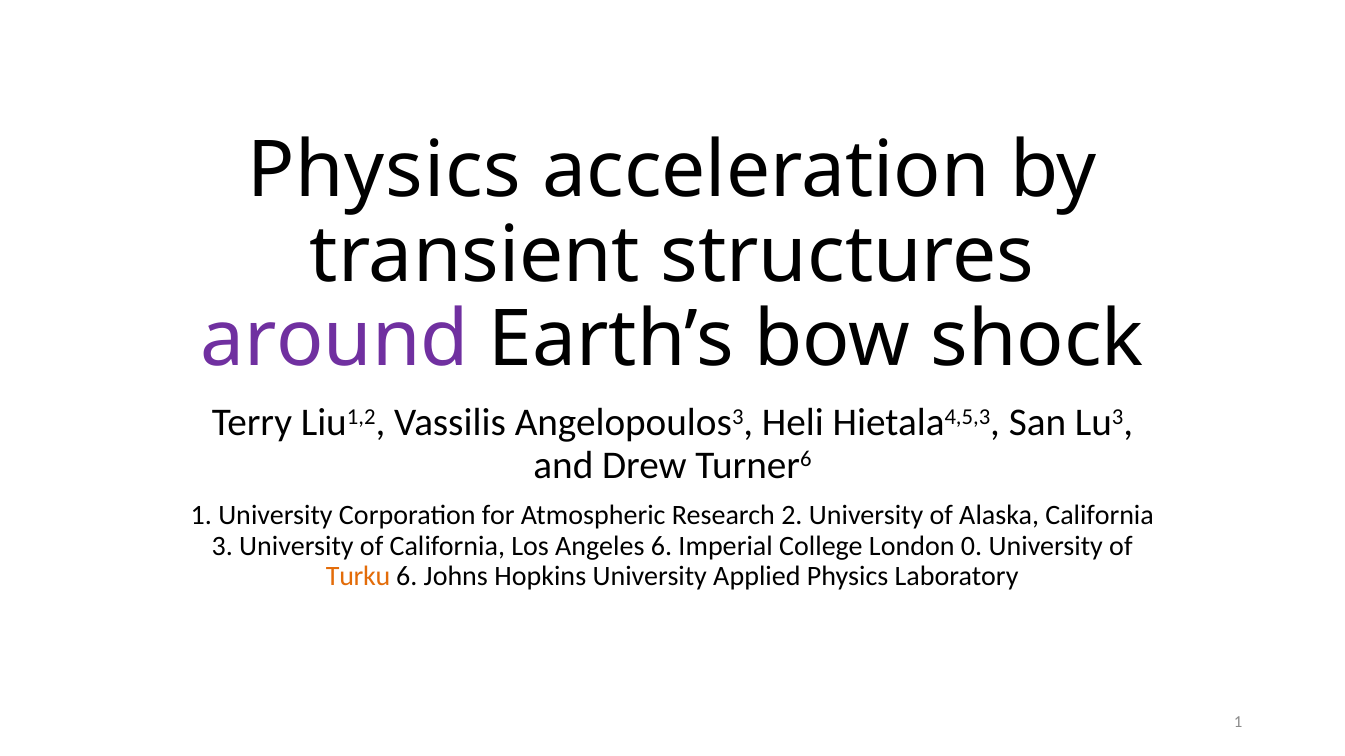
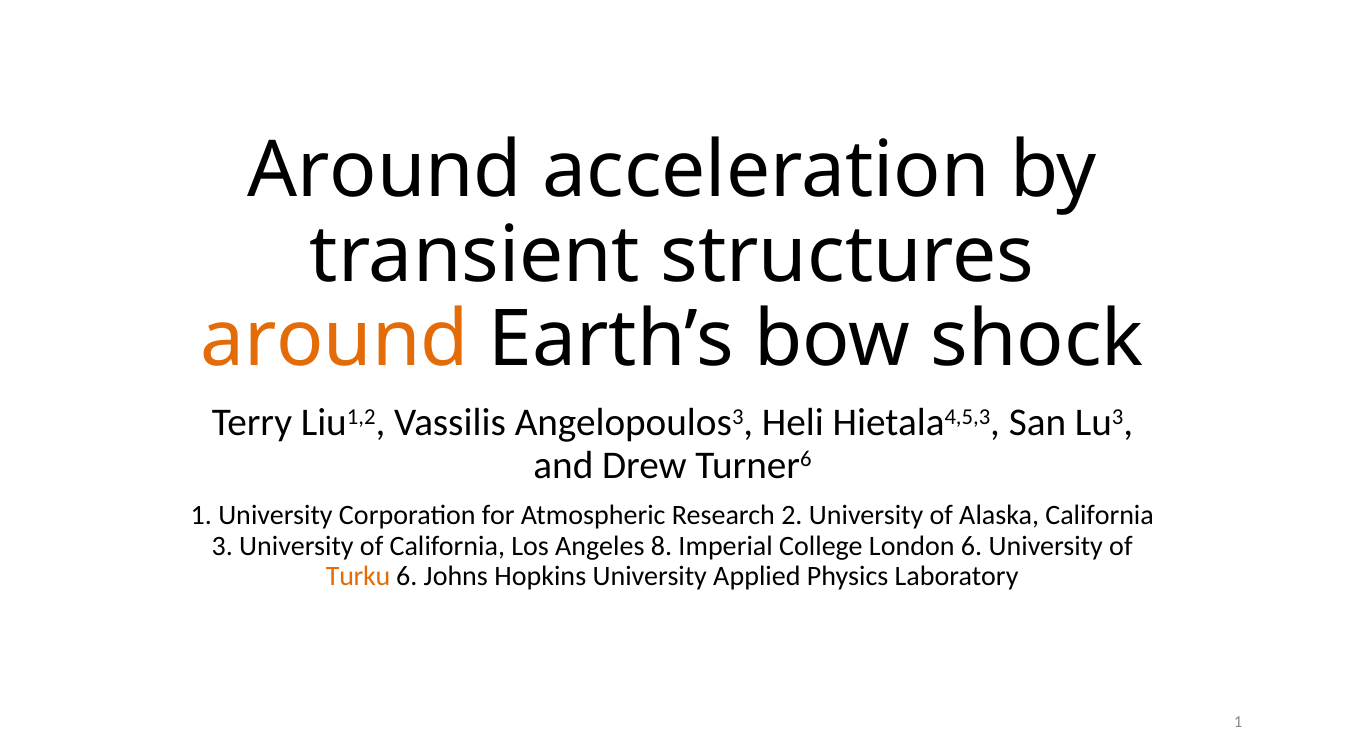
Physics: Physics -> Around (385, 171)
around colour: purple -> orange (335, 340)
Angeles 6: 6 -> 8 (662, 546)
London 0: 0 -> 6 (972, 546)
